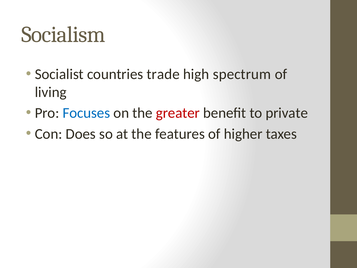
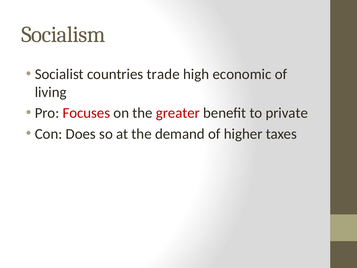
spectrum: spectrum -> economic (242, 74)
Focuses colour: blue -> red (86, 113)
features: features -> demand (180, 134)
